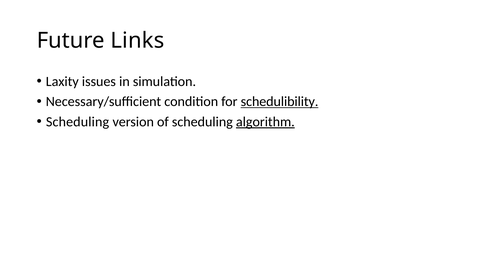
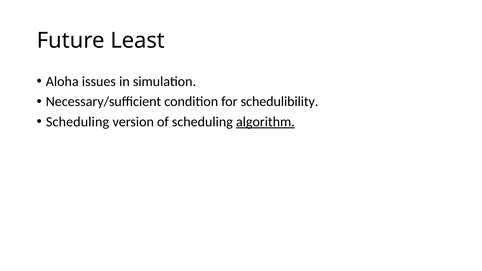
Links: Links -> Least (138, 40)
Laxity: Laxity -> Aloha (62, 81)
schedulibility underline: present -> none (280, 102)
